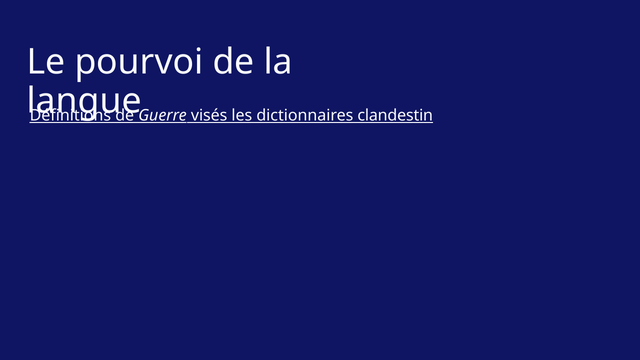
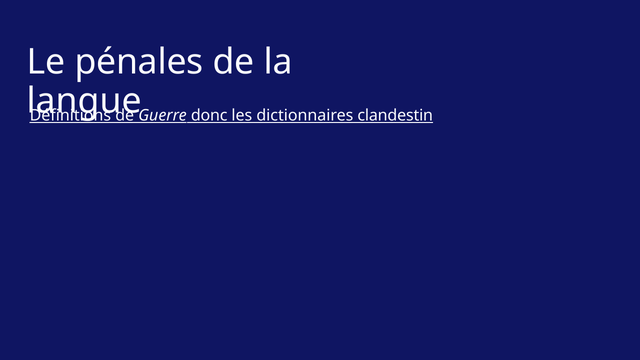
pourvoi: pourvoi -> pénales (139, 62)
visés: visés -> donc (209, 115)
